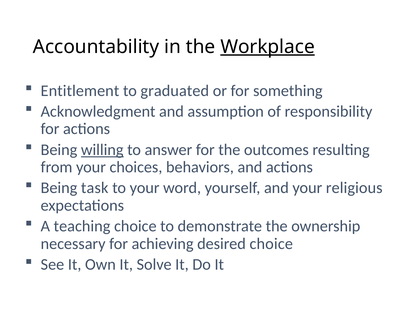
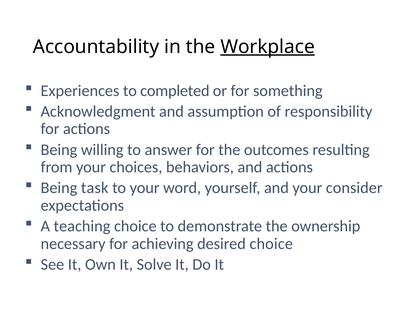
Entitlement: Entitlement -> Experiences (80, 91)
graduated: graduated -> completed (175, 91)
willing underline: present -> none (102, 150)
religious: religious -> consider (354, 188)
